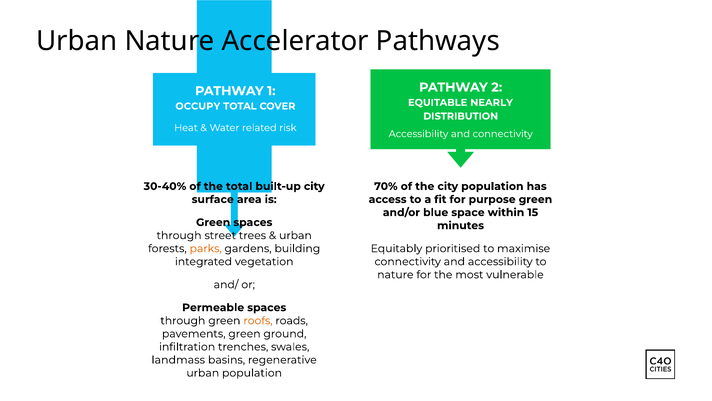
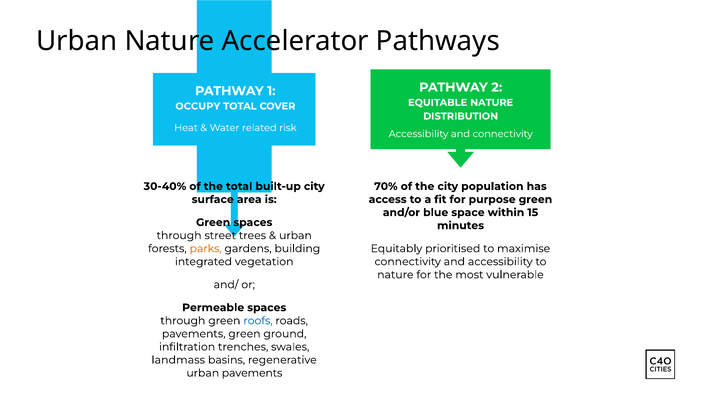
EQUITABLE NEARLY: NEARLY -> NATURE (492, 102)
roofs colour: orange -> blue (258, 320)
urban population: population -> pavements (252, 373)
